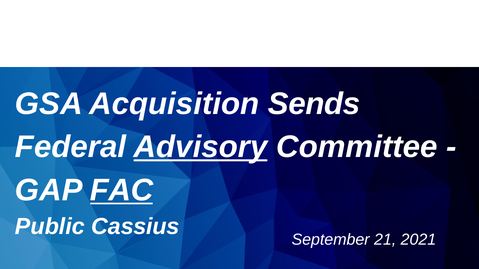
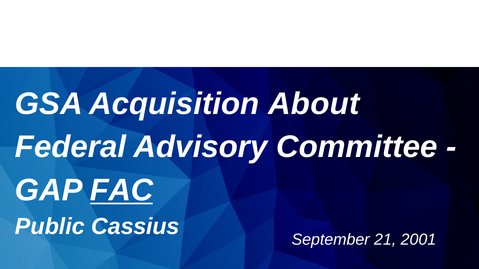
Sends: Sends -> About (314, 104)
Advisory underline: present -> none (201, 147)
2021: 2021 -> 2001 (418, 240)
